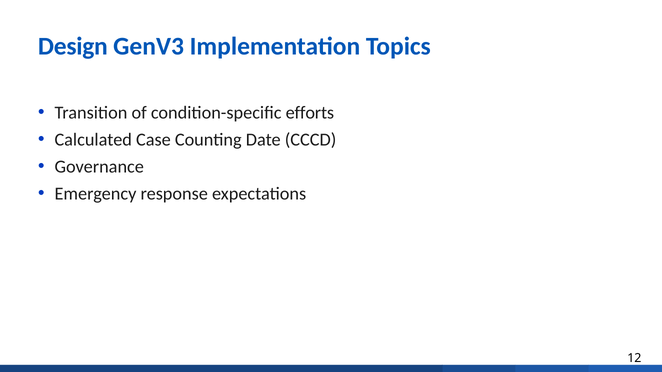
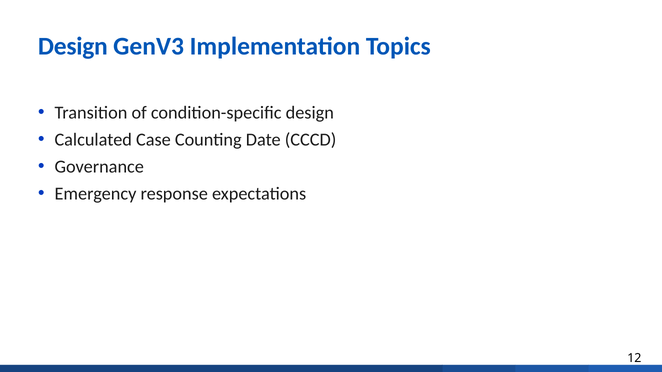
condition-specific efforts: efforts -> design (310, 113)
